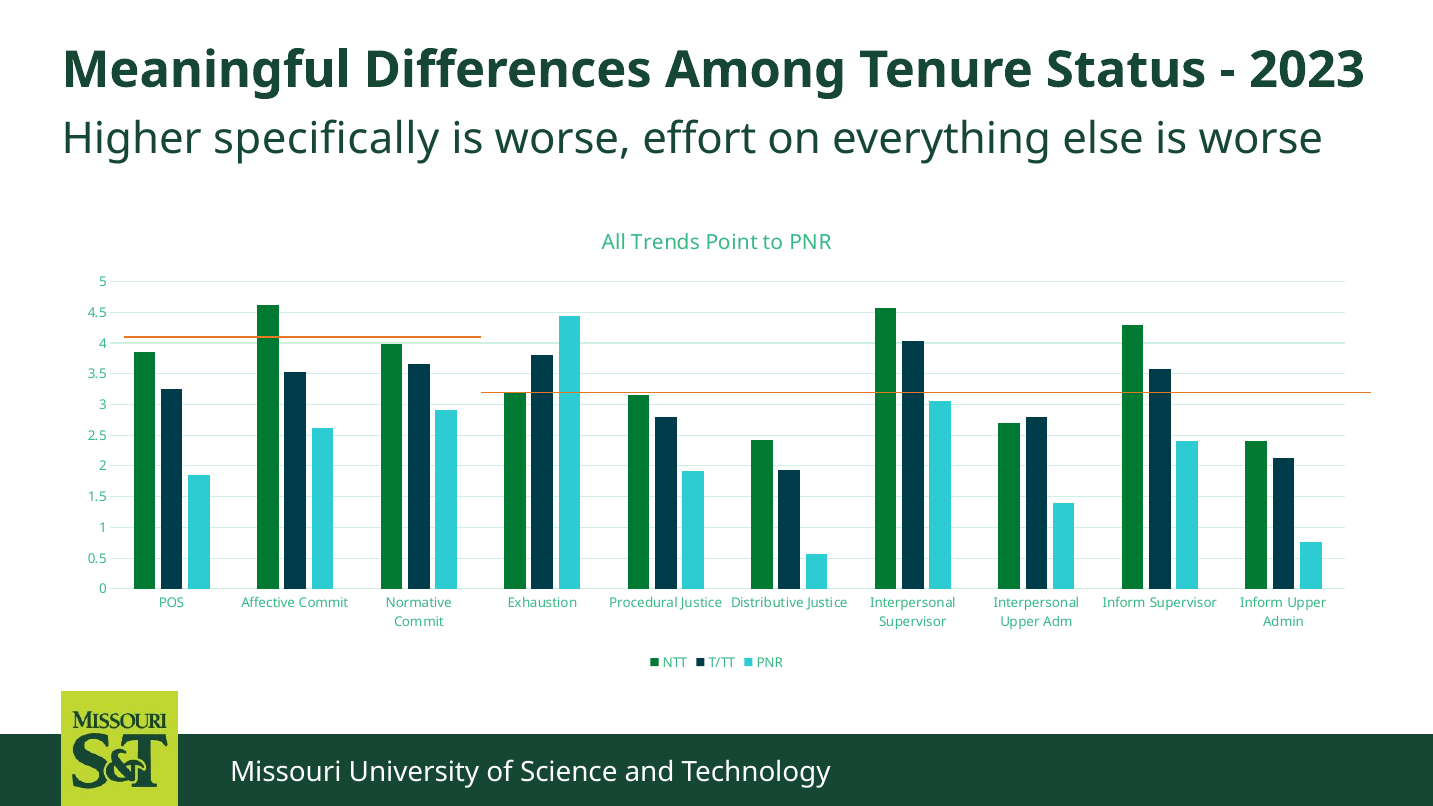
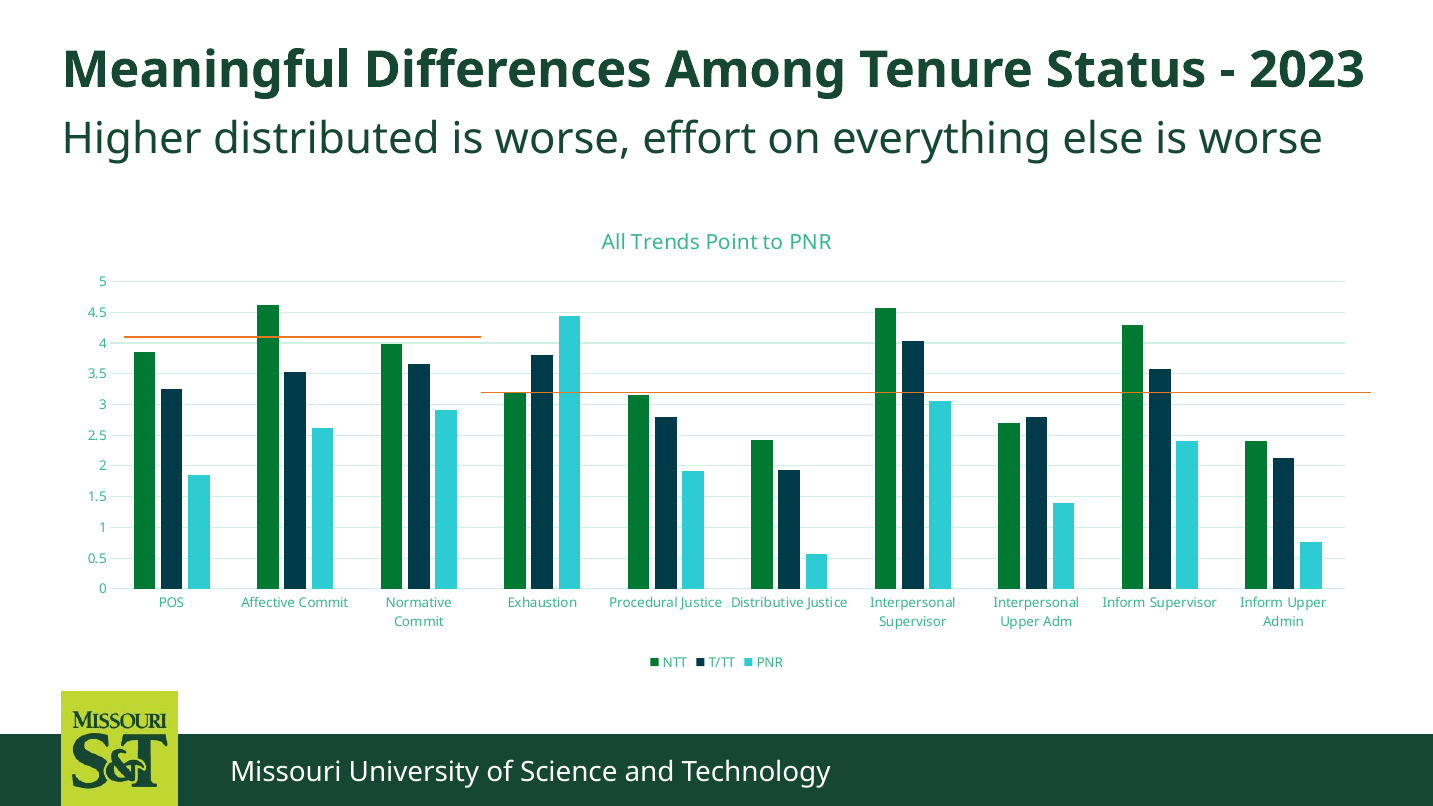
specifically: specifically -> distributed (326, 139)
